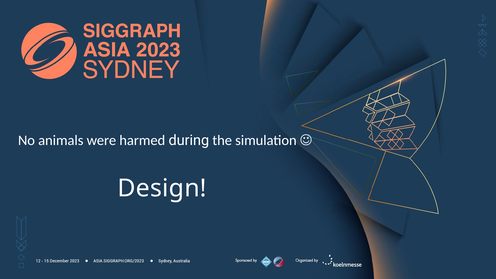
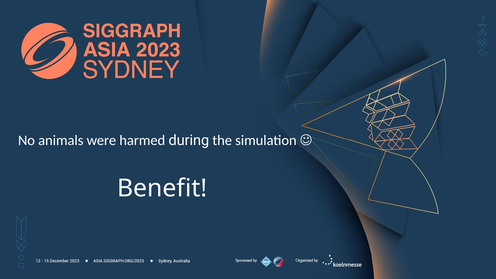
Design: Design -> Benefit (162, 188)
